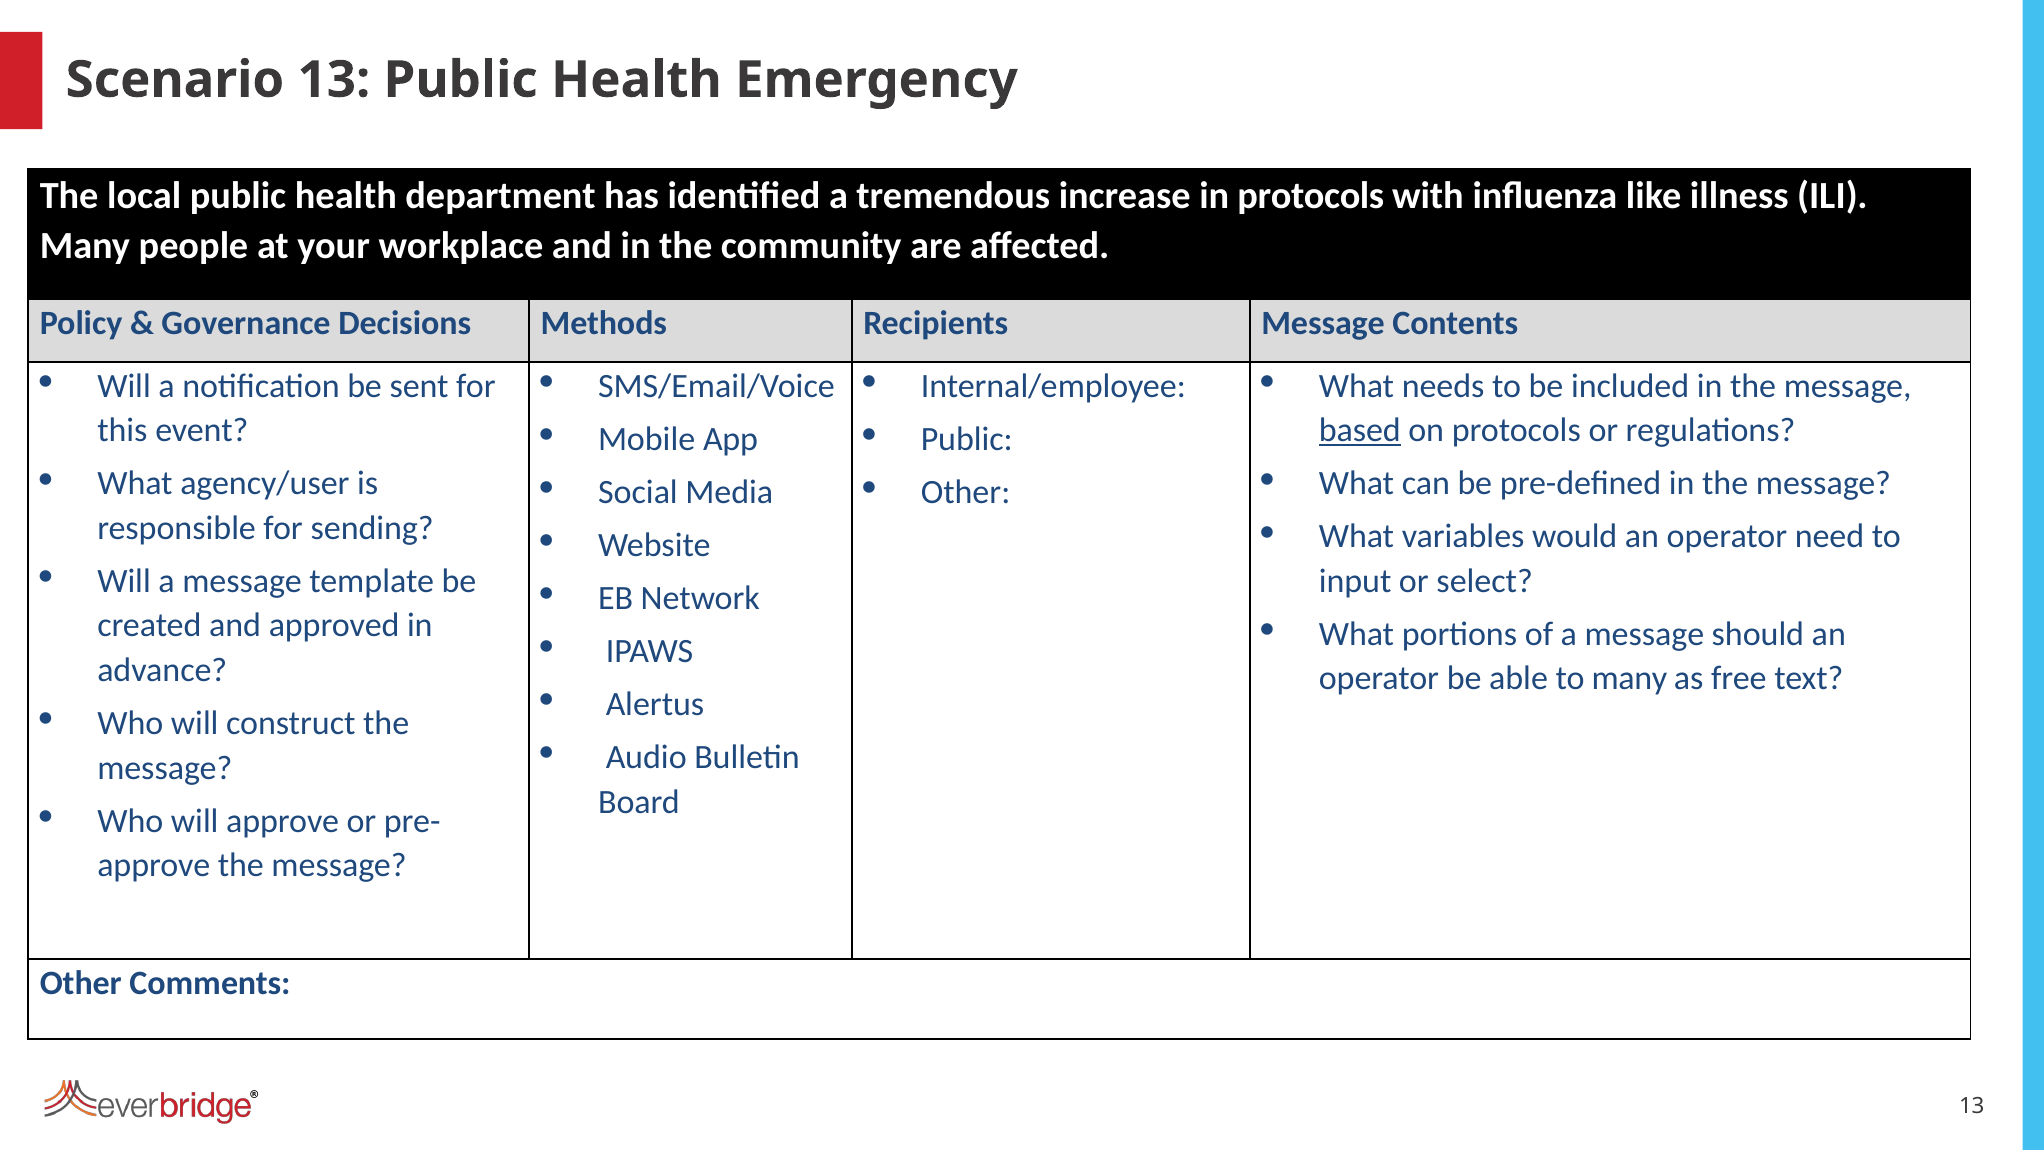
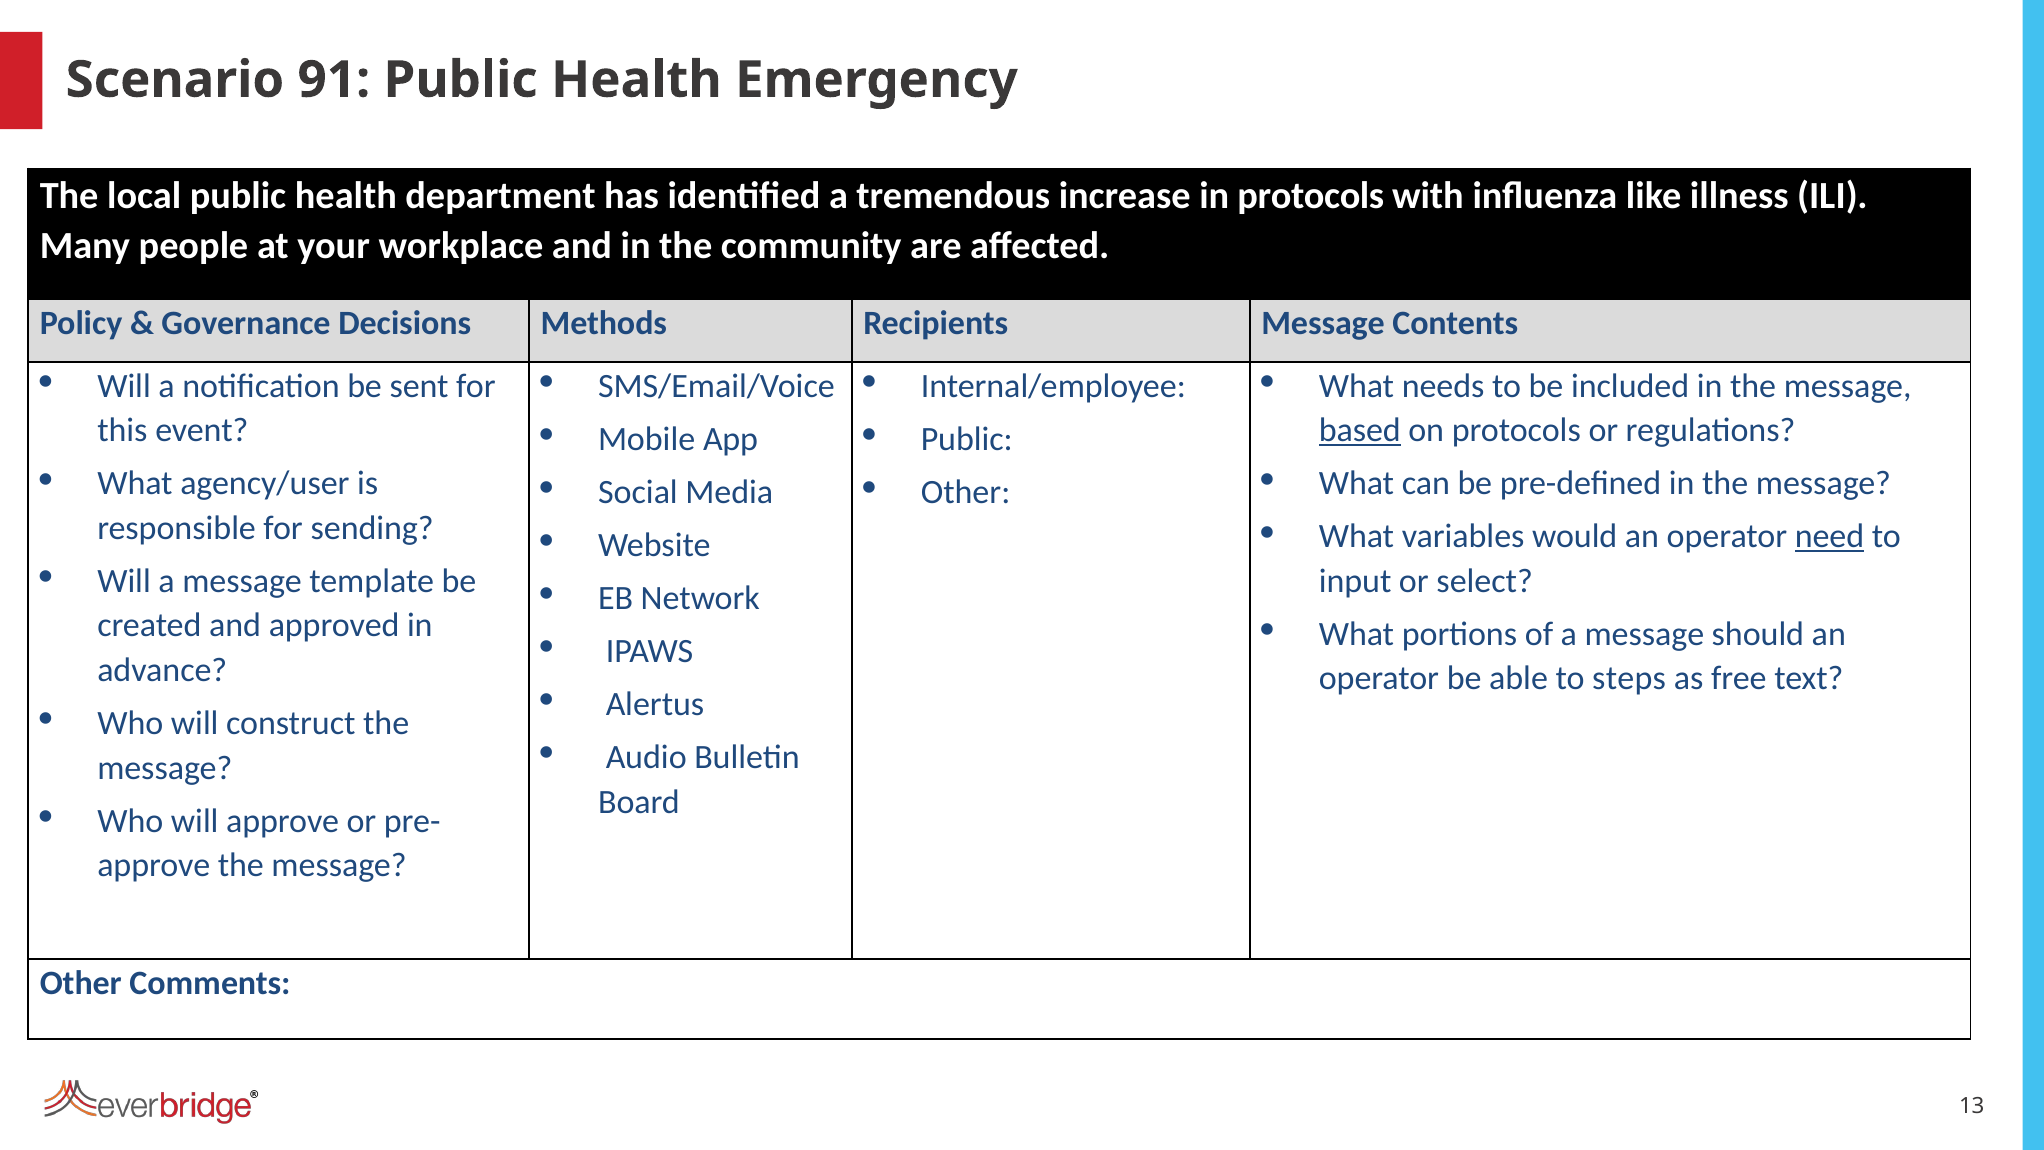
Scenario 13: 13 -> 91 (334, 80)
need underline: none -> present (1830, 536)
to many: many -> steps (1629, 679)
